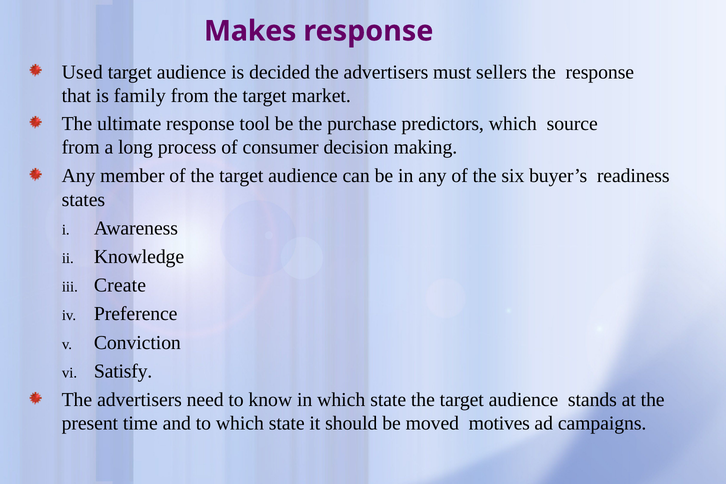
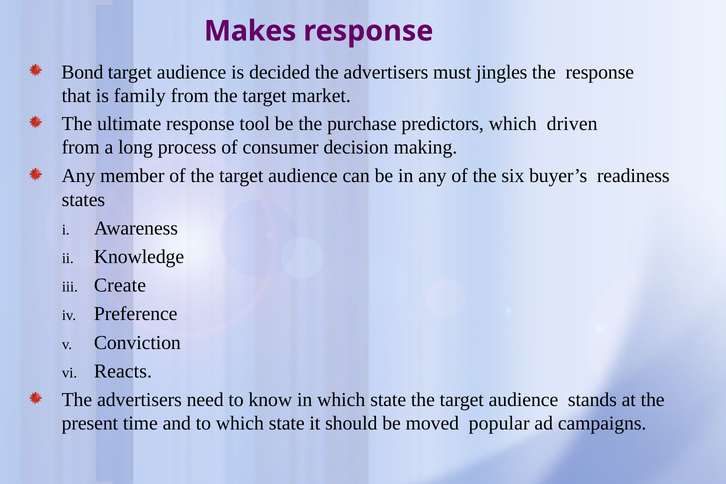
Used: Used -> Bond (82, 72)
sellers: sellers -> jingles (502, 72)
source: source -> driven (572, 124)
Satisfy: Satisfy -> Reacts (123, 371)
motives: motives -> popular (499, 423)
